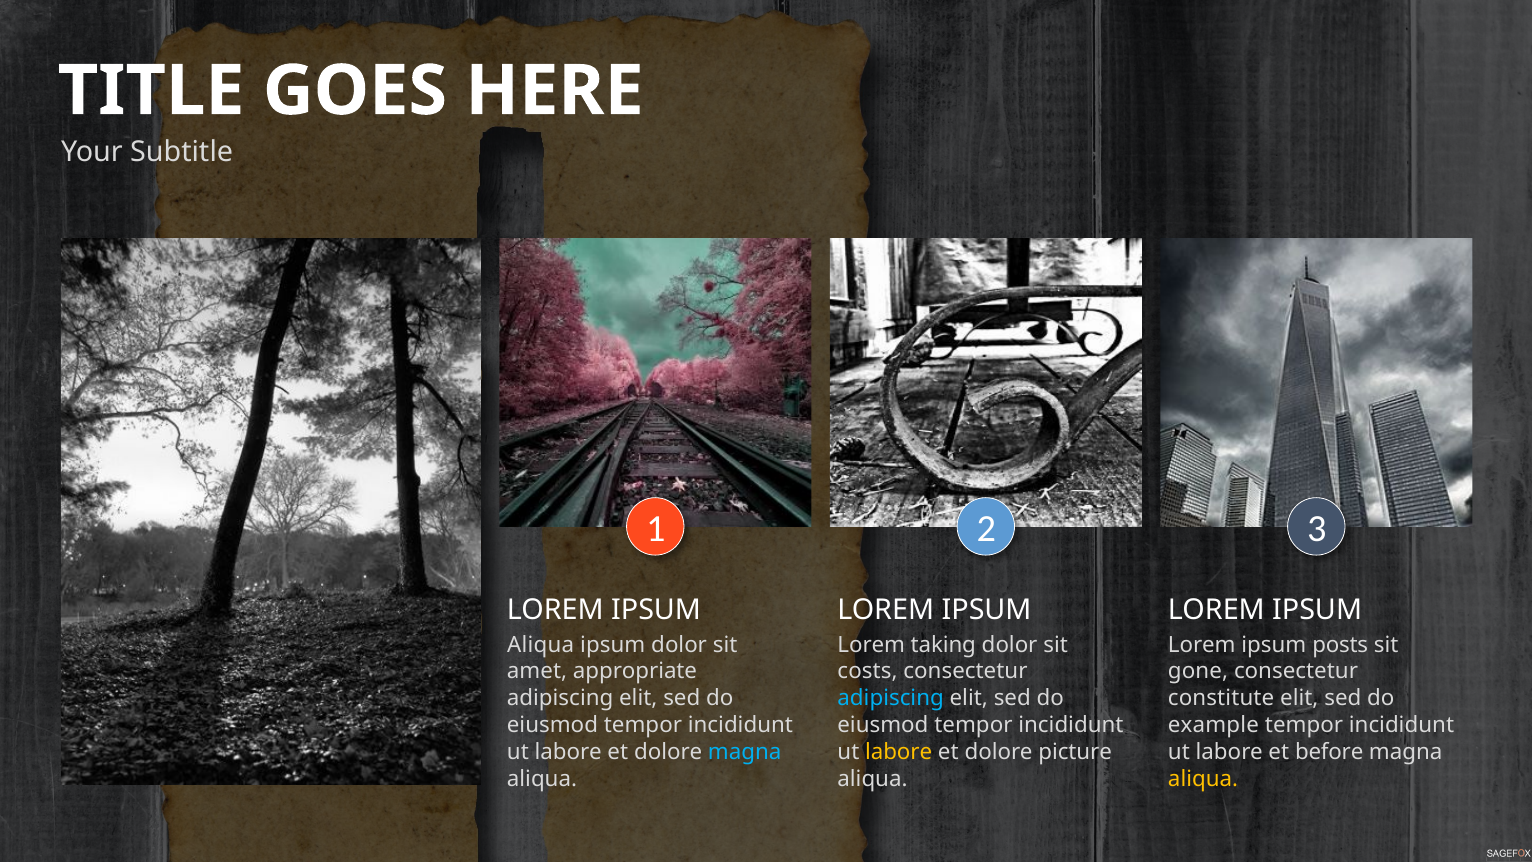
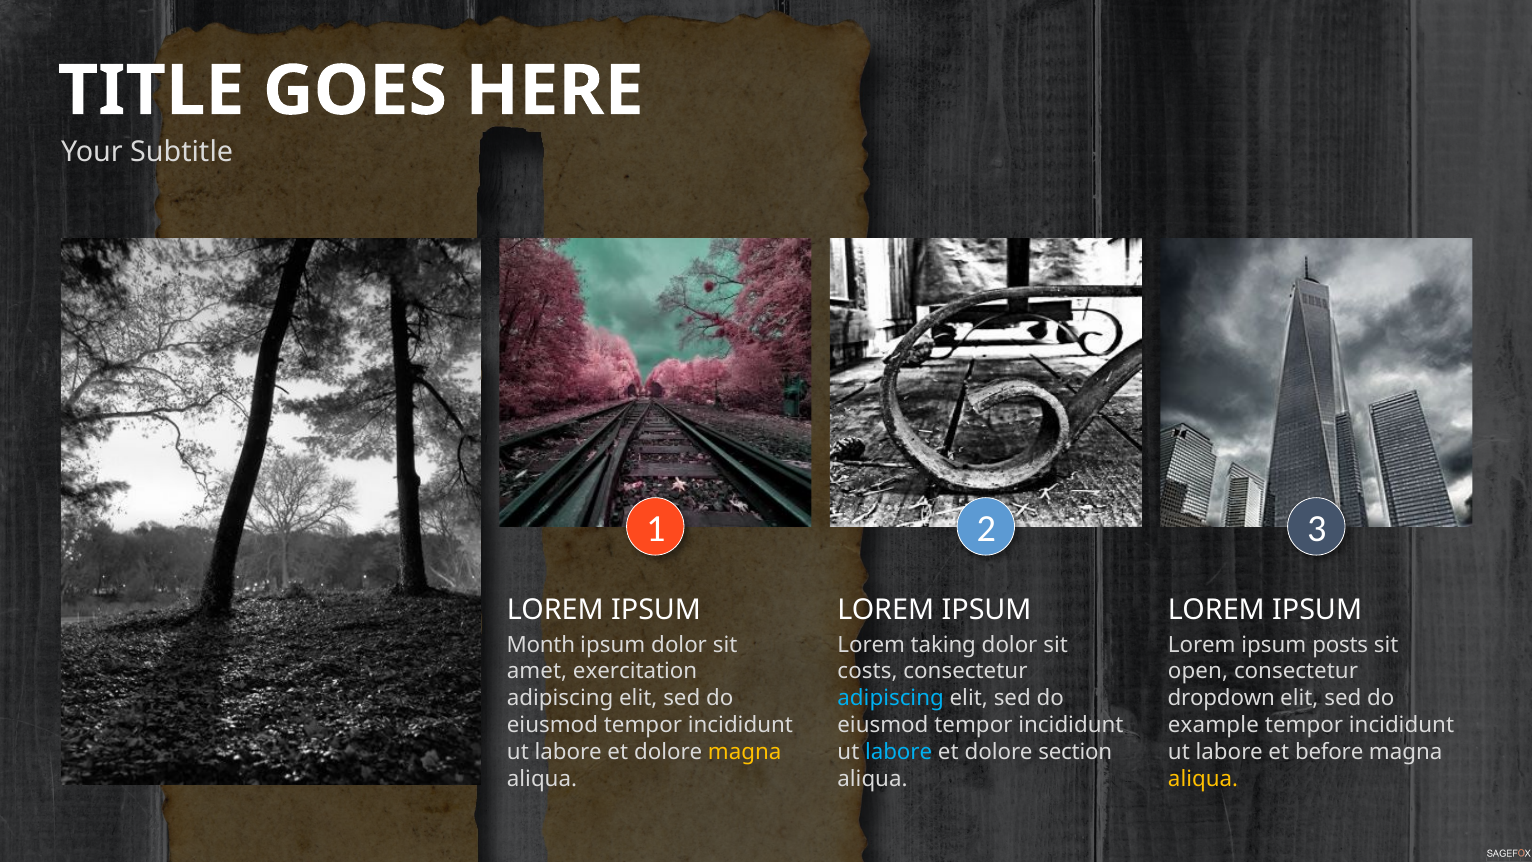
Aliqua: Aliqua -> Month (541, 645)
appropriate: appropriate -> exercitation (635, 671)
gone: gone -> open (1198, 671)
constitute: constitute -> dropdown (1221, 698)
magna colour: light blue -> yellow (745, 752)
labore colour: yellow -> light blue (899, 752)
picture: picture -> section (1075, 752)
